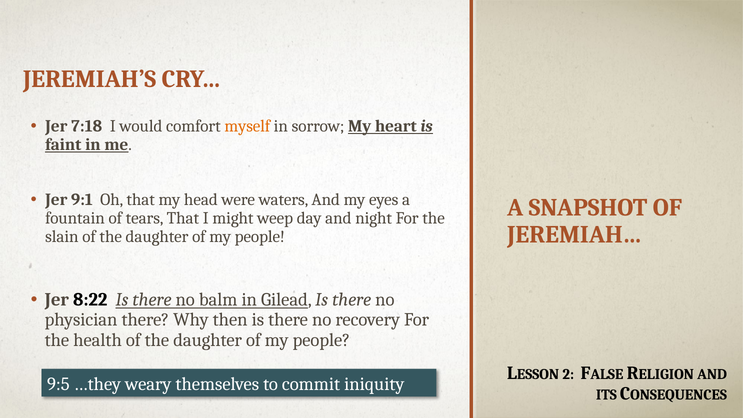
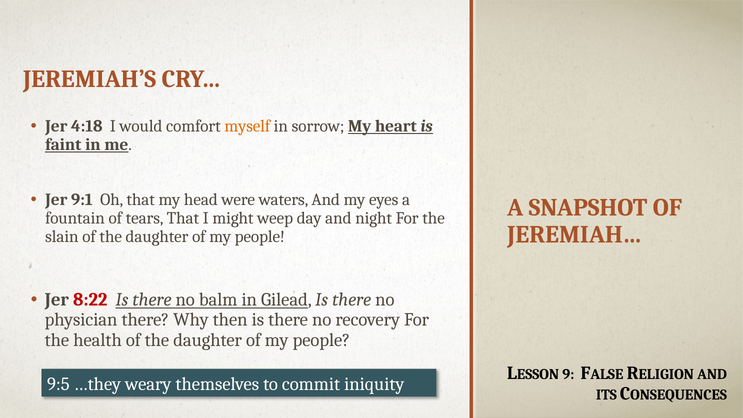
7:18: 7:18 -> 4:18 (87, 126)
8:22 colour: black -> red (90, 300)
2: 2 -> 9 (568, 374)
